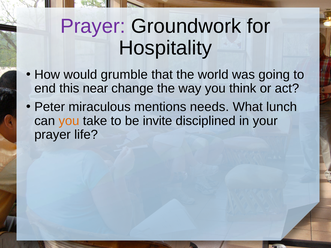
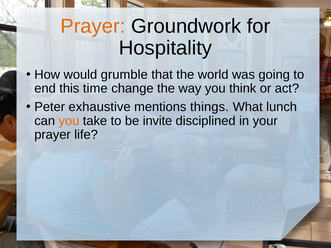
Prayer colour: purple -> orange (93, 26)
near: near -> time (95, 89)
miraculous: miraculous -> exhaustive (100, 107)
needs: needs -> things (209, 107)
